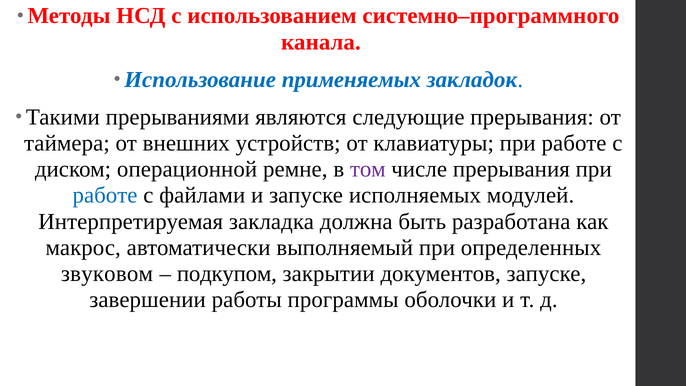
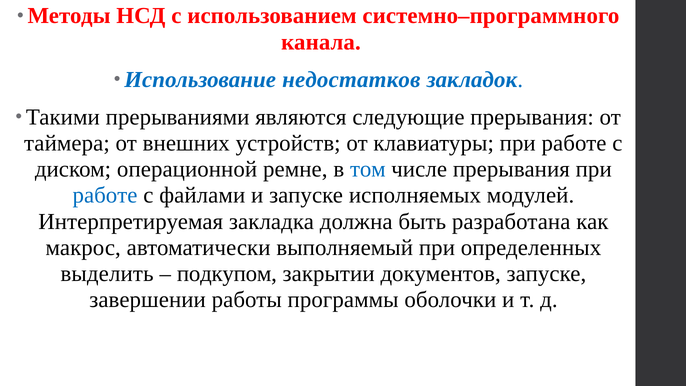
применяемых: применяемых -> недостатков (351, 80)
том colour: purple -> blue (368, 169)
звуковом: звуковом -> выделить (107, 274)
